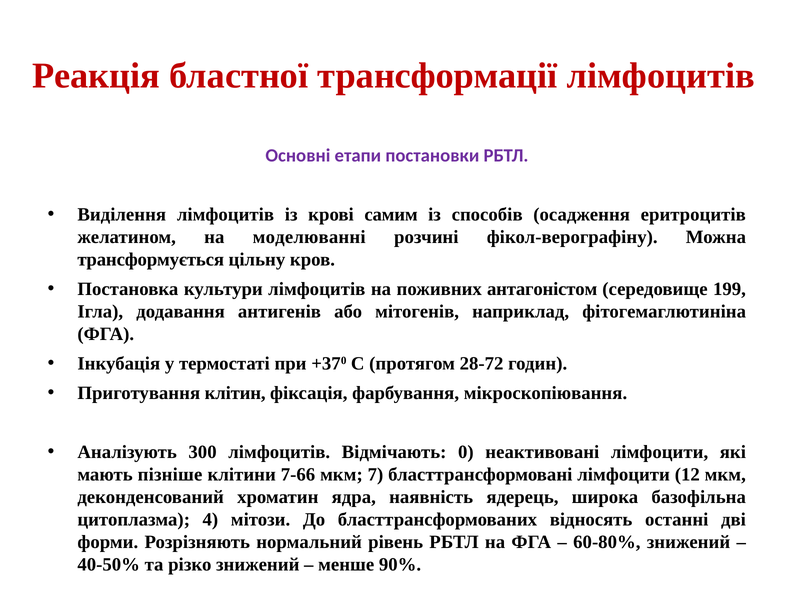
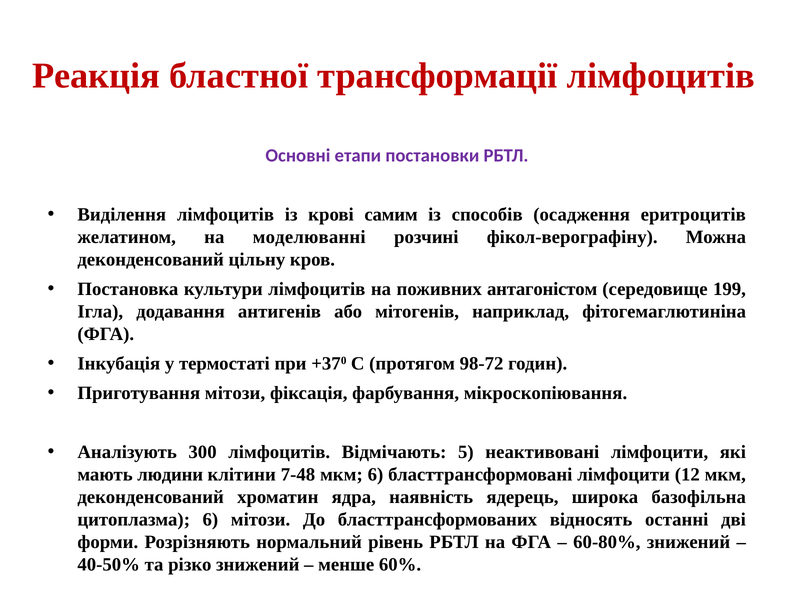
трансформується: трансформується -> деконденсований (151, 260)
28-72: 28-72 -> 98-72 (482, 364)
Приготування клітин: клітин -> мітози (235, 393)
0: 0 -> 5 (466, 453)
пізніше: пізніше -> людини (170, 475)
7-66: 7-66 -> 7-48 (298, 475)
мкм 7: 7 -> 6 (376, 475)
цитоплазма 4: 4 -> 6 (210, 520)
90%: 90% -> 60% (400, 565)
